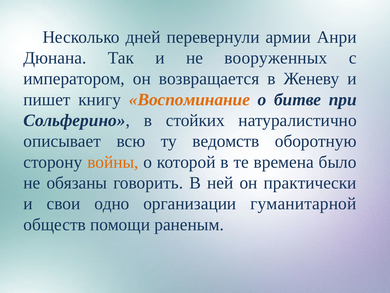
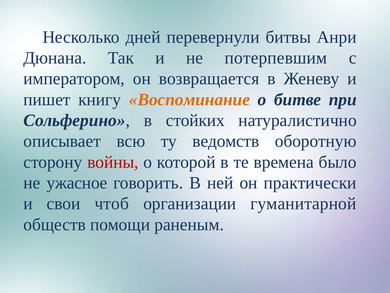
армии: армии -> битвы (288, 37)
вооруженных: вооруженных -> потерпевшим (276, 58)
войны colour: orange -> red (113, 162)
обязаны: обязаны -> ужасное (77, 183)
одно: одно -> чтоб (112, 203)
